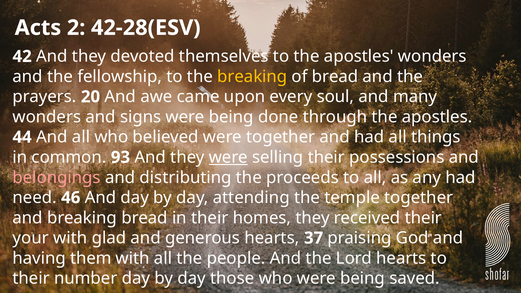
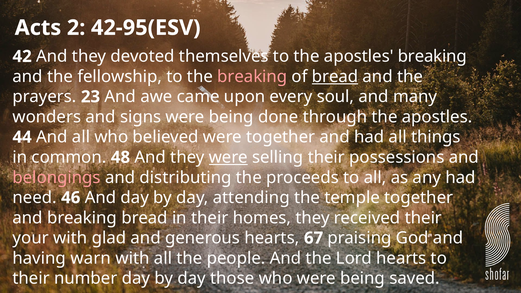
42-28(ESV: 42-28(ESV -> 42-95(ESV (146, 28)
apostles wonders: wonders -> breaking (432, 56)
breaking colour: yellow -> pink (252, 77)
bread underline: none -> present (335, 77)
20: 20 -> 23 (90, 97)
93: 93 -> 48 (120, 157)
37: 37 -> 67 (314, 238)
them: them -> warn (91, 258)
